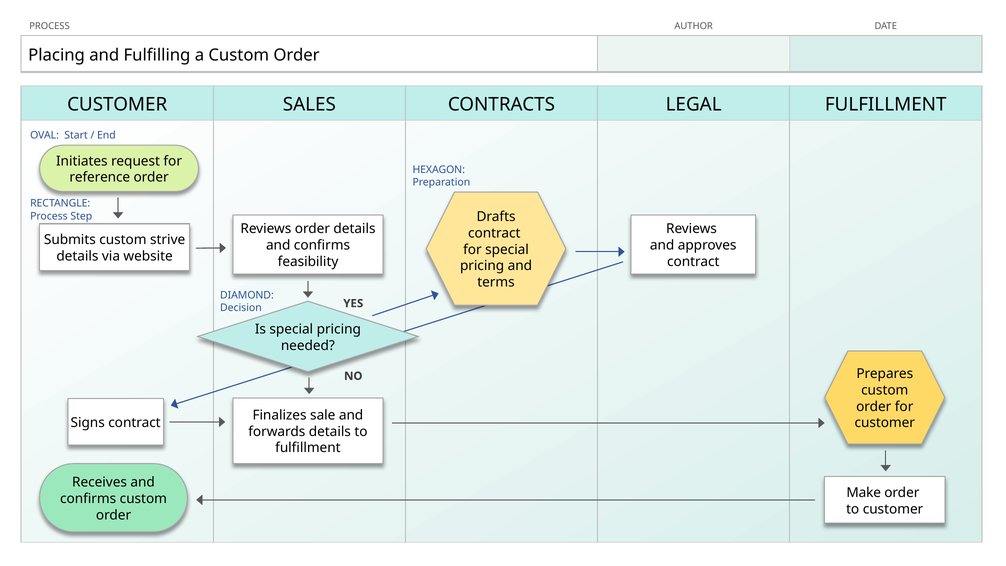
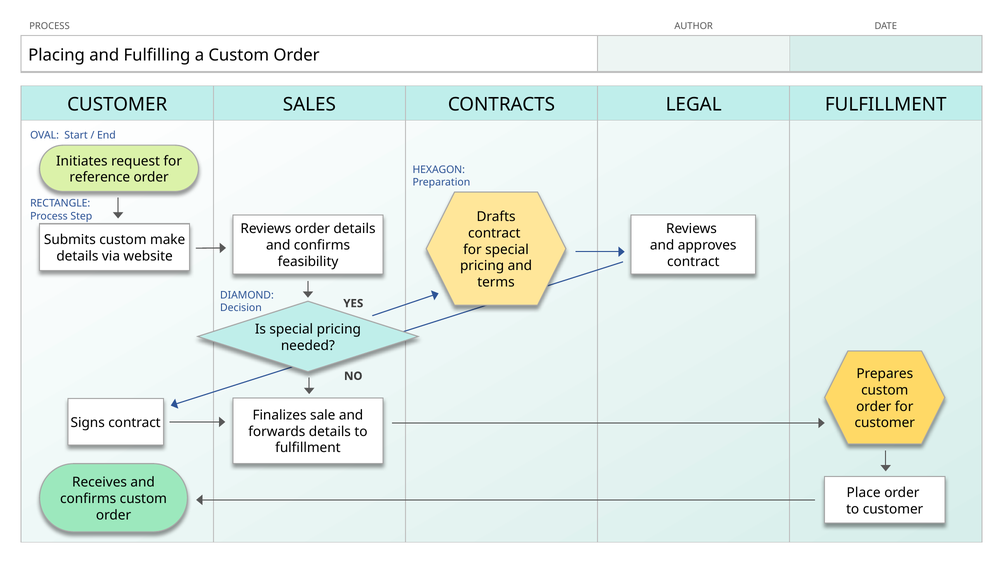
strive: strive -> make (168, 240)
Make: Make -> Place (864, 493)
